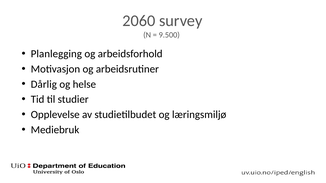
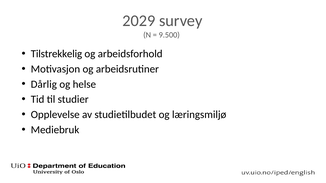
2060: 2060 -> 2029 (139, 21)
Planlegging: Planlegging -> Tilstrekkelig (56, 54)
